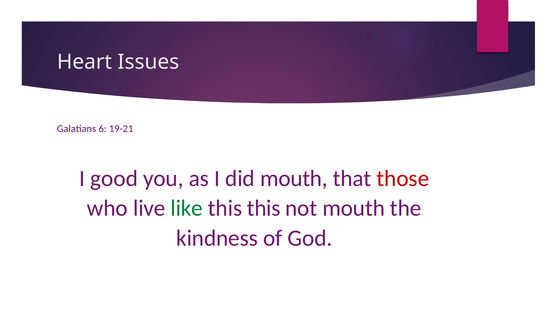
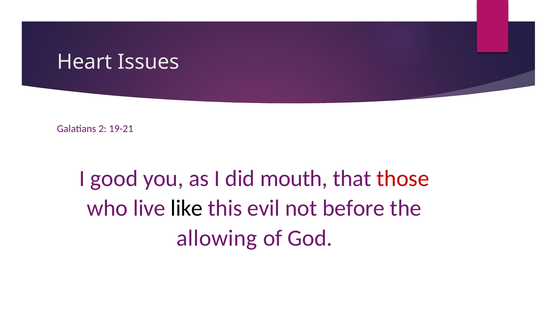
6: 6 -> 2 (103, 129)
like colour: green -> black (187, 209)
this this: this -> evil (264, 209)
not mouth: mouth -> before (354, 209)
kindness: kindness -> allowing (217, 238)
